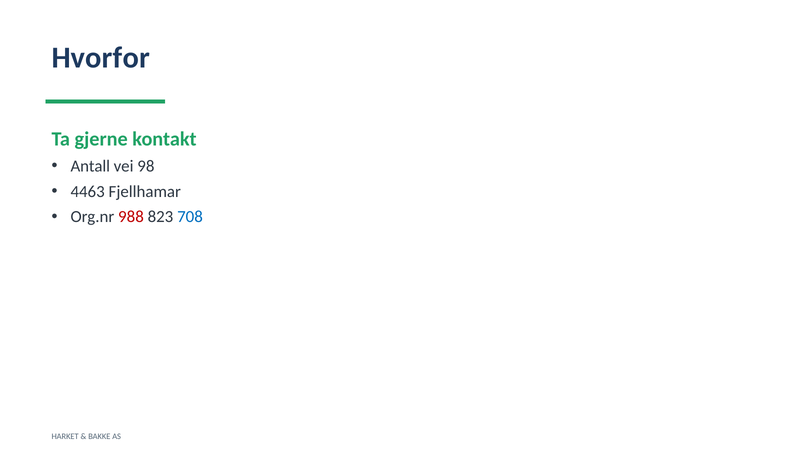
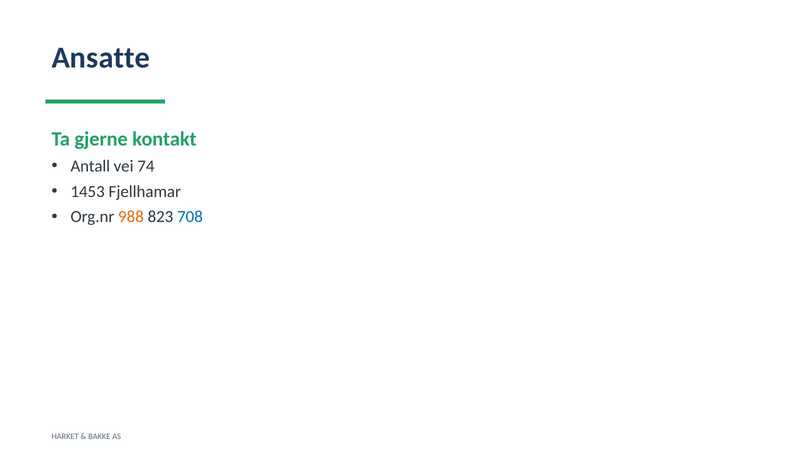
Hvorfor: Hvorfor -> Ansatte (101, 58)
98: 98 -> 74 (146, 167)
4463: 4463 -> 1453 (88, 192)
988 colour: red -> orange (131, 217)
